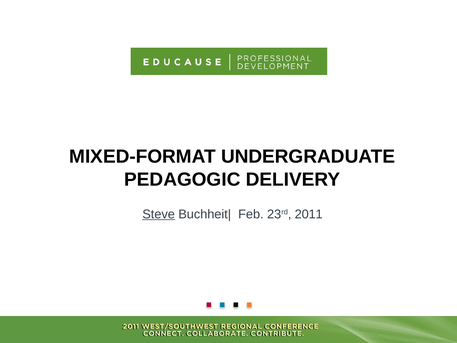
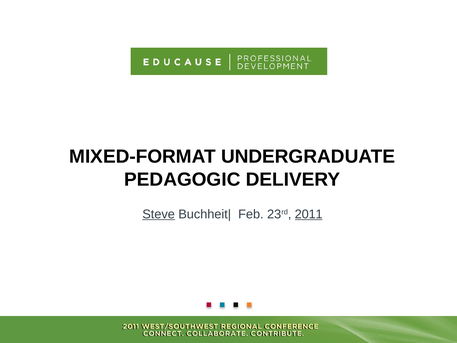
2011 underline: none -> present (309, 214)
